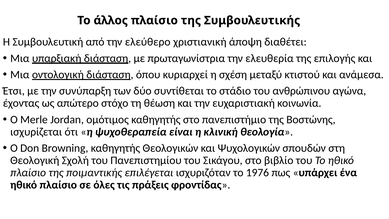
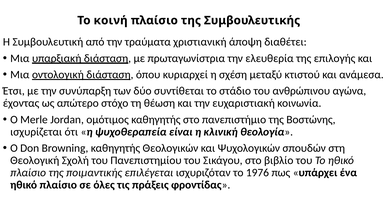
άλλος: άλλος -> κοινή (111, 20)
ελεύθερο: ελεύθερο -> τραύματα (148, 42)
